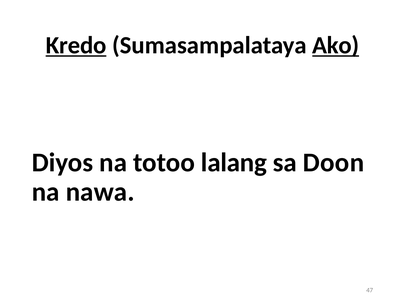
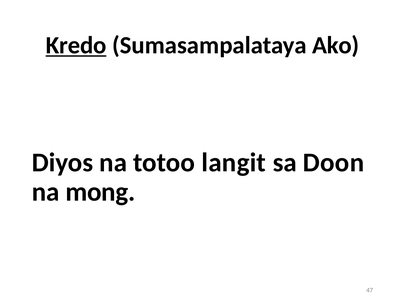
Ako underline: present -> none (336, 45)
lalang: lalang -> langit (234, 162)
nawa: nawa -> mong (100, 192)
